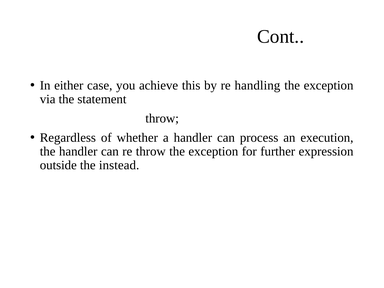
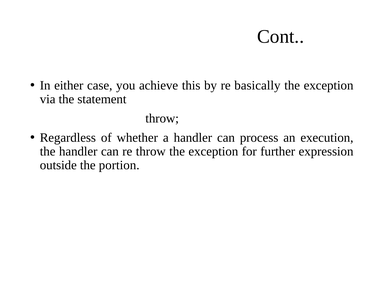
handling: handling -> basically (257, 85)
instead: instead -> portion (119, 165)
